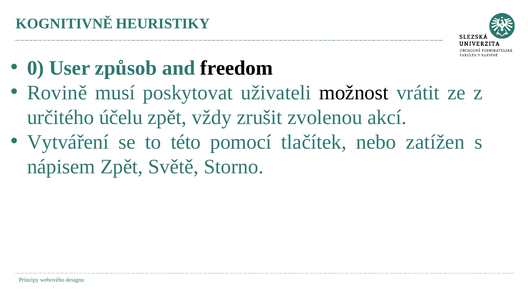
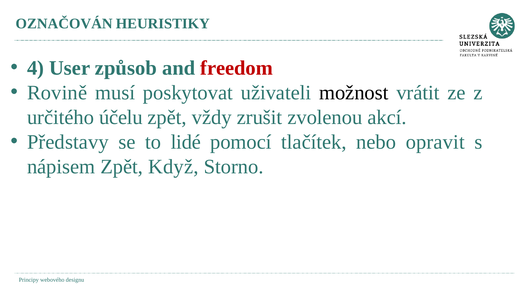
KOGNITIVNĚ: KOGNITIVNĚ -> OZNAČOVÁN (64, 24)
0: 0 -> 4 (36, 68)
freedom colour: black -> red (237, 68)
Vytváření: Vytváření -> Představy (68, 142)
této: této -> lidé (186, 142)
zatížen: zatížen -> opravit (435, 142)
Světě: Světě -> Když (173, 167)
